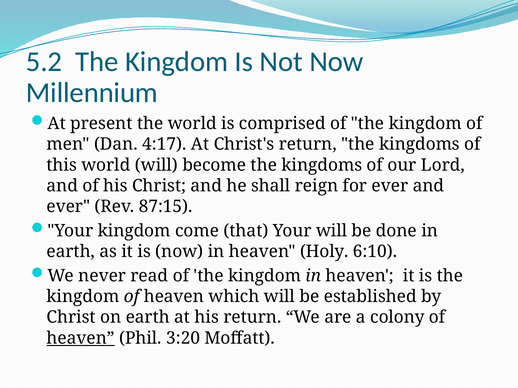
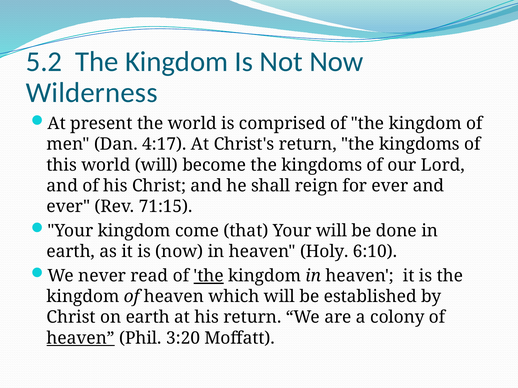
Millennium: Millennium -> Wilderness (92, 93)
87:15: 87:15 -> 71:15 (166, 207)
the underline: none -> present (209, 276)
